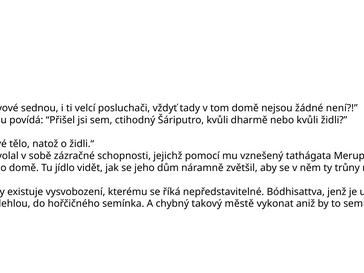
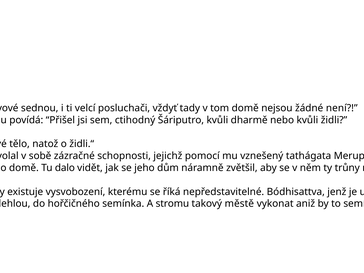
jídlo: jídlo -> dalo (65, 168)
chybný: chybný -> stromu (172, 204)
